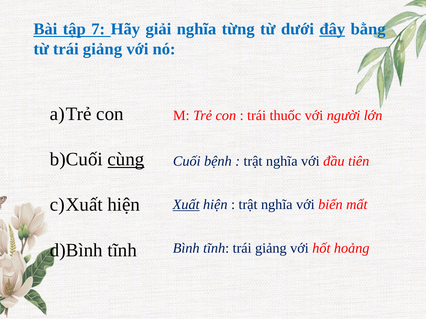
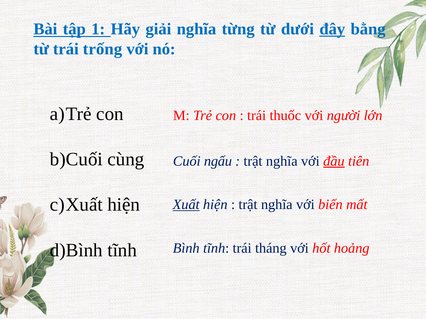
7: 7 -> 1 (98, 29)
từ trái giảng: giảng -> trống (102, 49)
cùng underline: present -> none (126, 160)
bệnh: bệnh -> ngấu (218, 161)
đầu underline: none -> present (334, 161)
tĩnh trái giảng: giảng -> tháng (271, 249)
